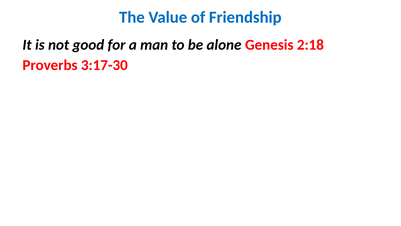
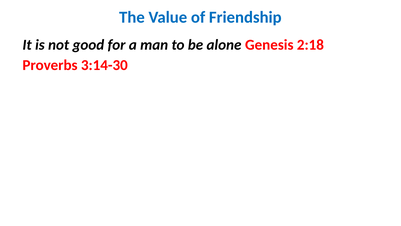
3:17-30: 3:17-30 -> 3:14-30 (104, 65)
